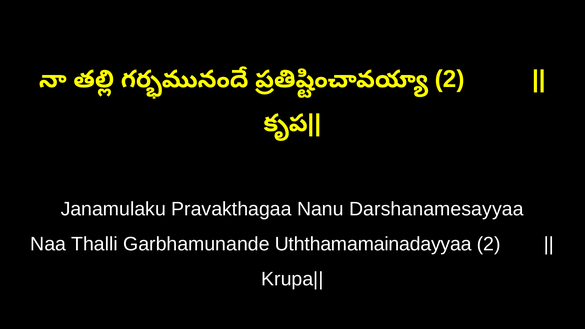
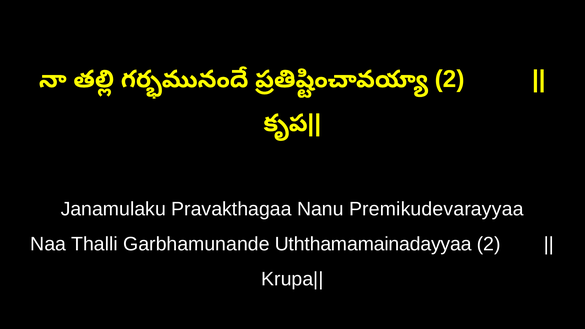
Darshanamesayyaa: Darshanamesayyaa -> Premikudevarayyaa (436, 209)
